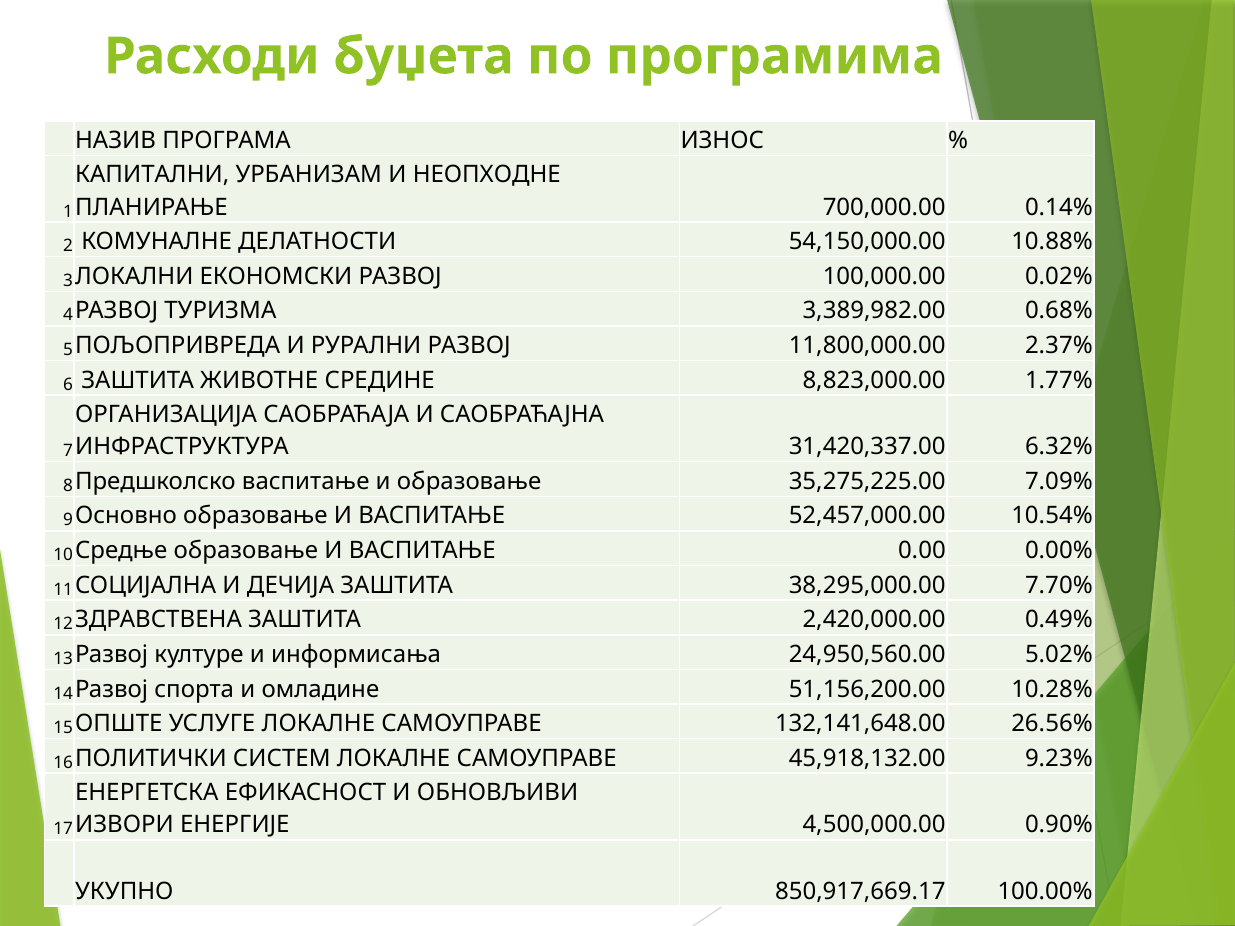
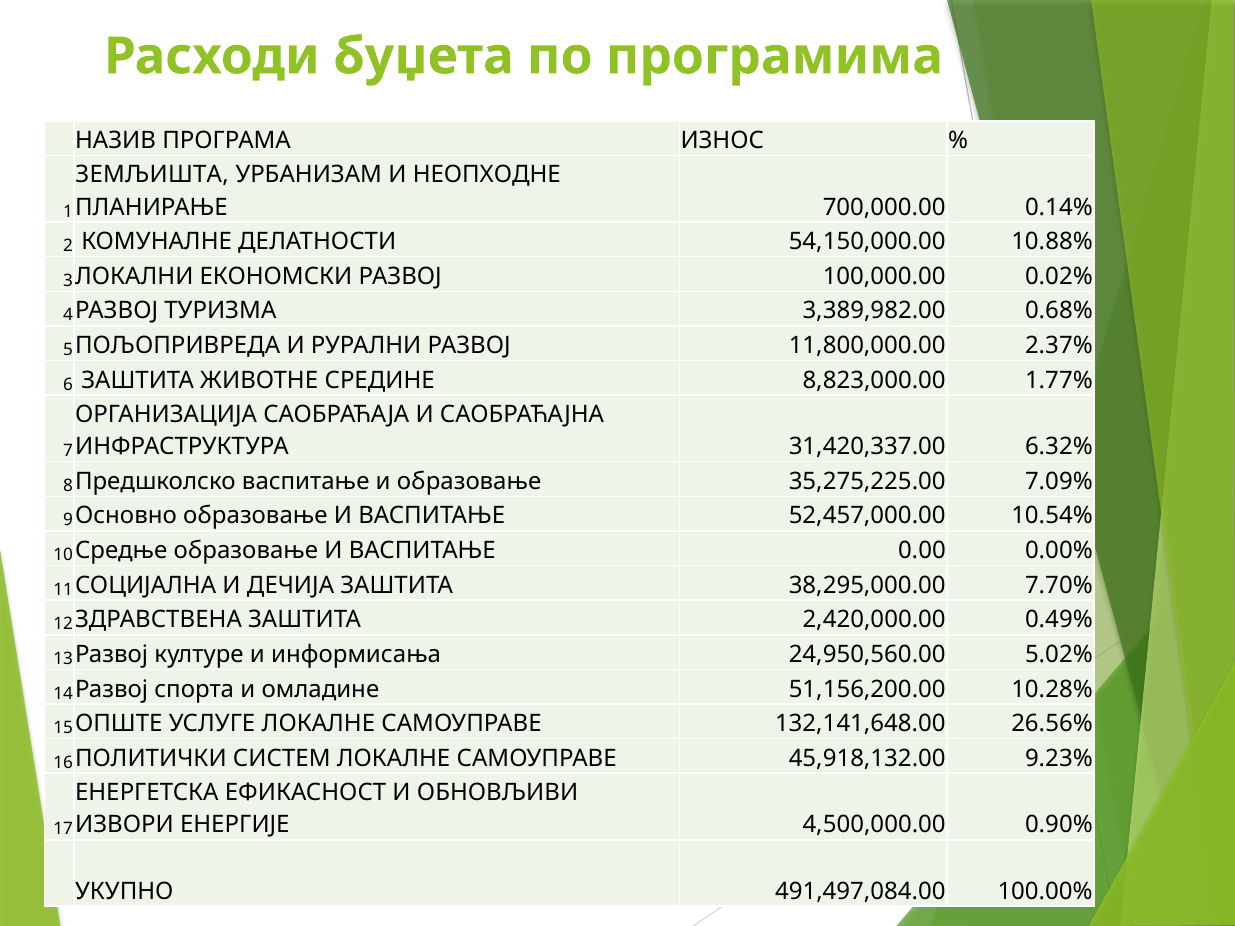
КАПИТАЛНИ: КАПИТАЛНИ -> ЗЕМЉИШТА (152, 174)
850,917,669.17: 850,917,669.17 -> 491,497,084.00 (860, 891)
